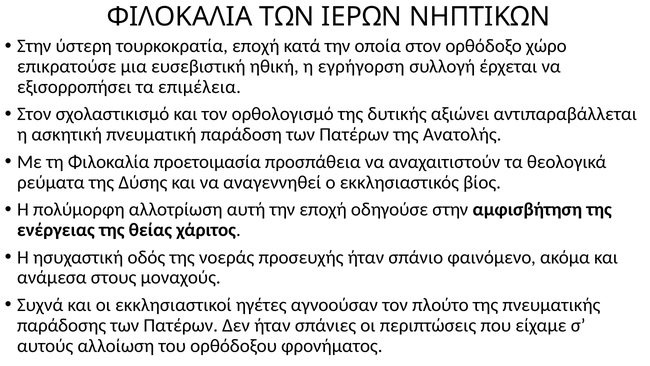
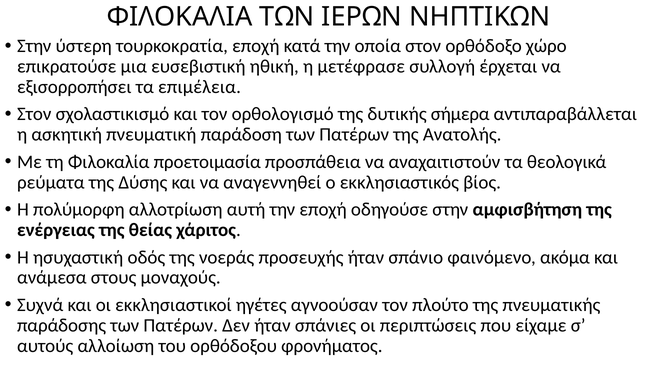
εγρήγορση: εγρήγορση -> μετέφρασε (361, 66)
αξιώνει: αξιώνει -> σήμερα (460, 114)
